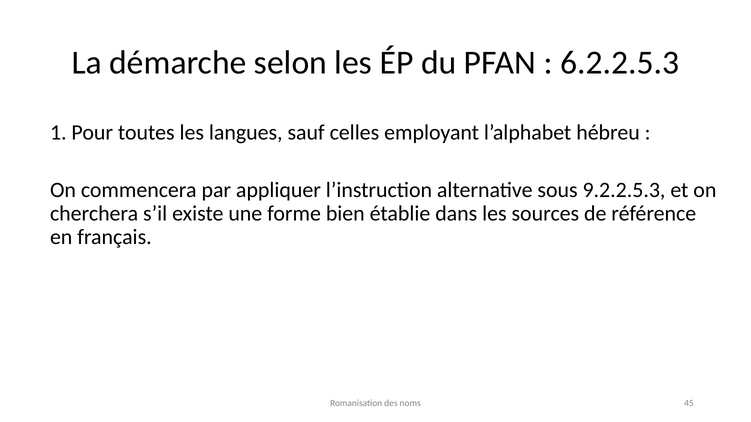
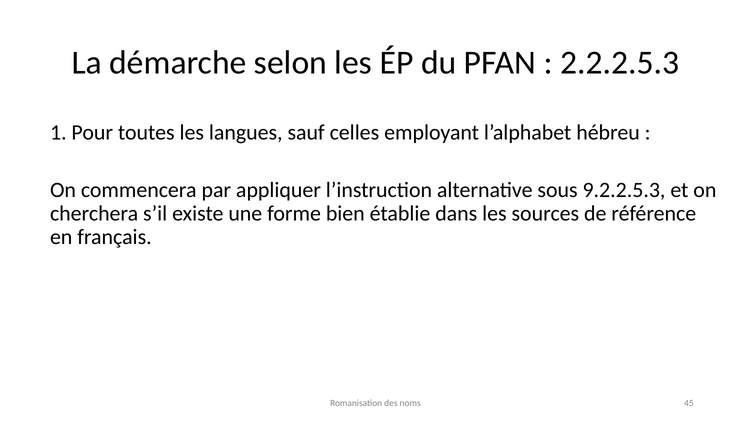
6.2.2.5.3: 6.2.2.5.3 -> 2.2.2.5.3 (620, 63)
